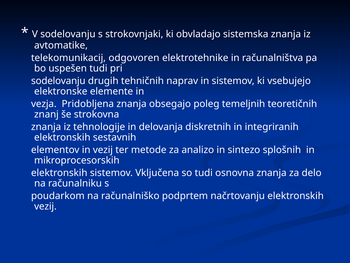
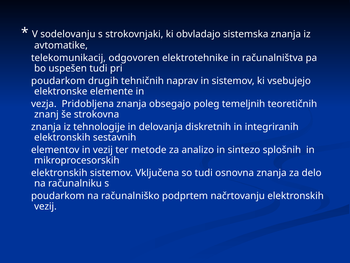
sodelovanju: sodelovanju -> poudarkom (58, 81)
